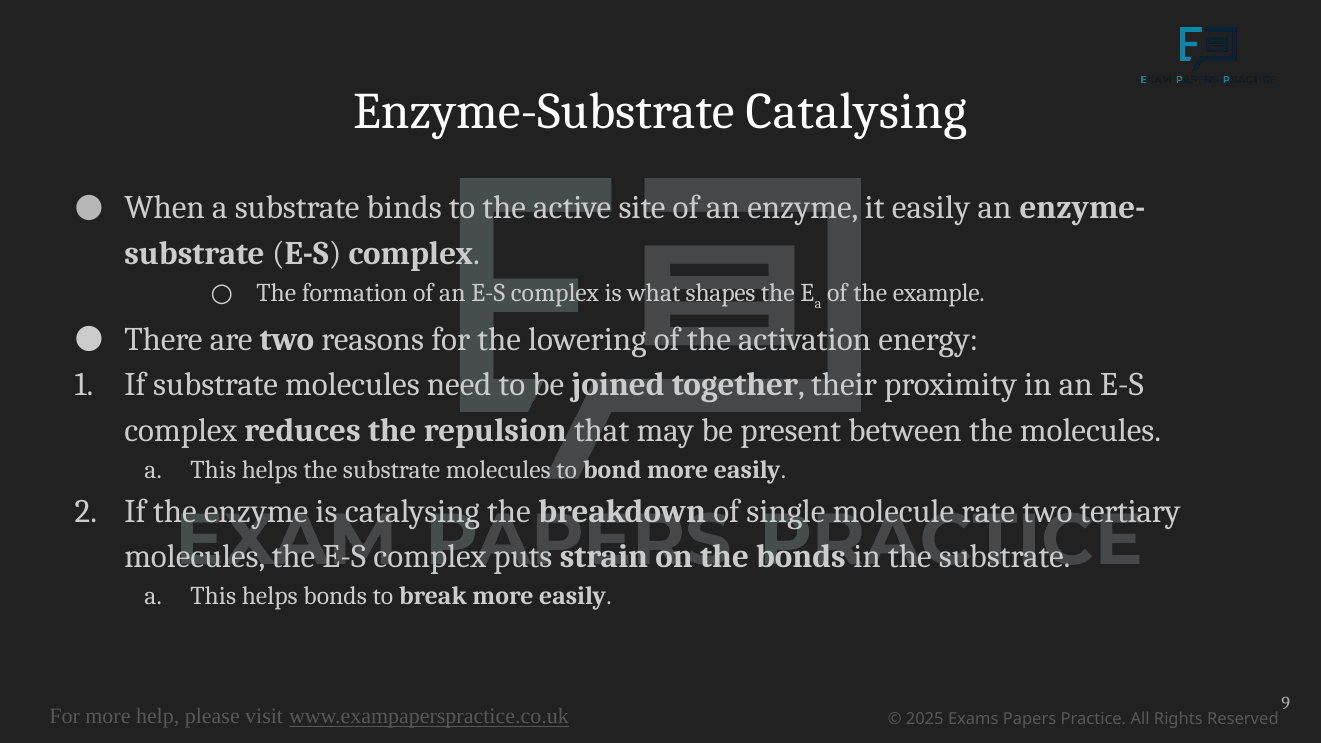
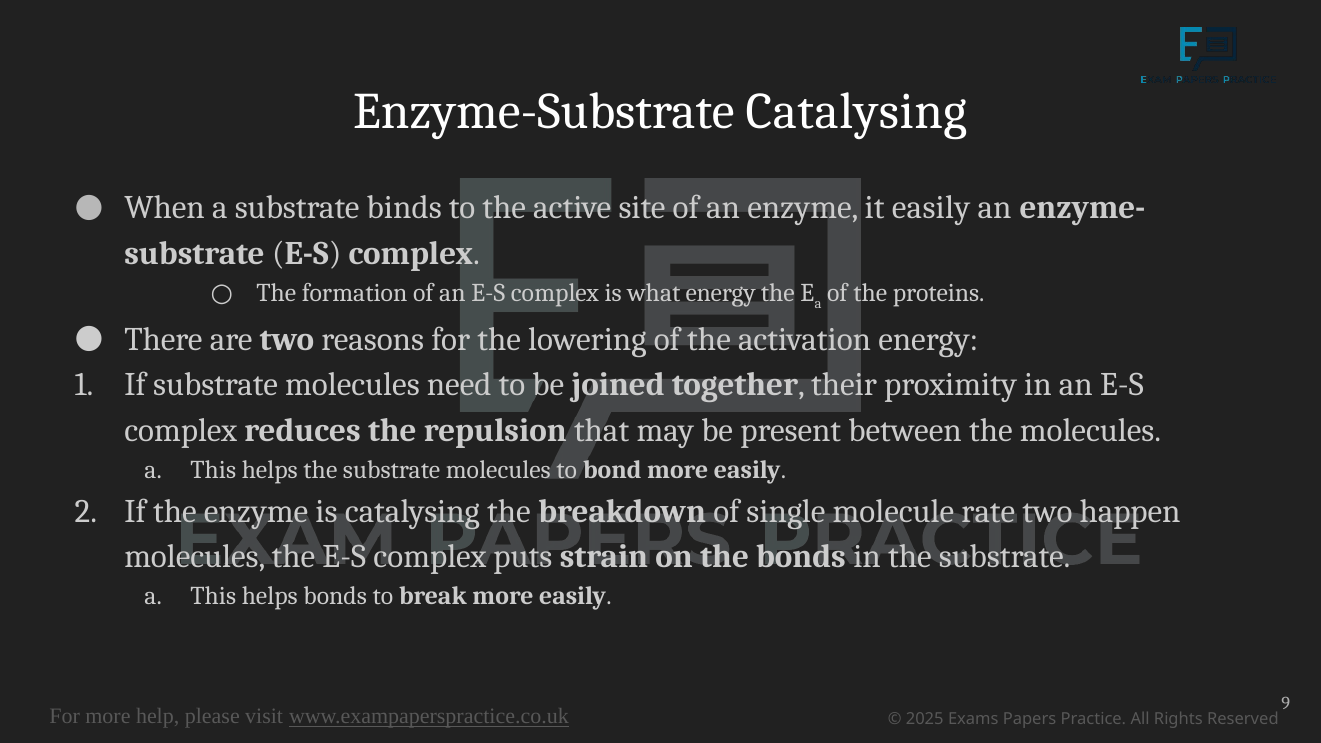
what shapes: shapes -> energy (721, 293)
example: example -> proteins (939, 293)
tertiary: tertiary -> happen (1130, 511)
